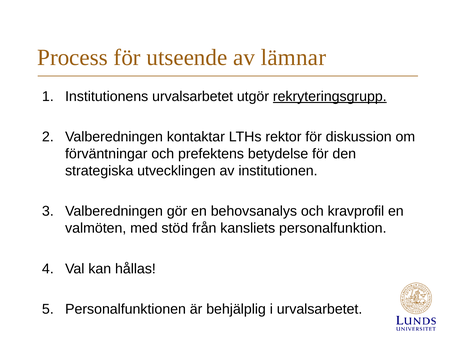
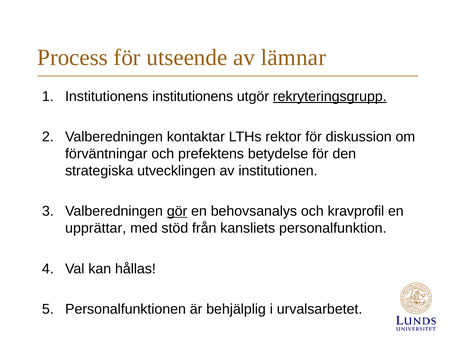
Institutionens urvalsarbetet: urvalsarbetet -> institutionens (193, 96)
gör underline: none -> present (177, 211)
valmöten: valmöten -> upprättar (96, 228)
